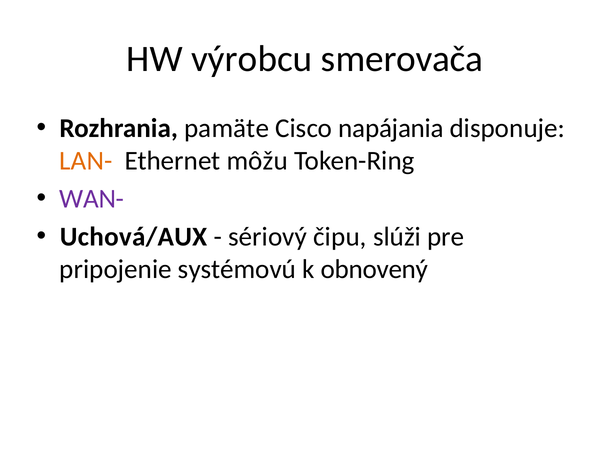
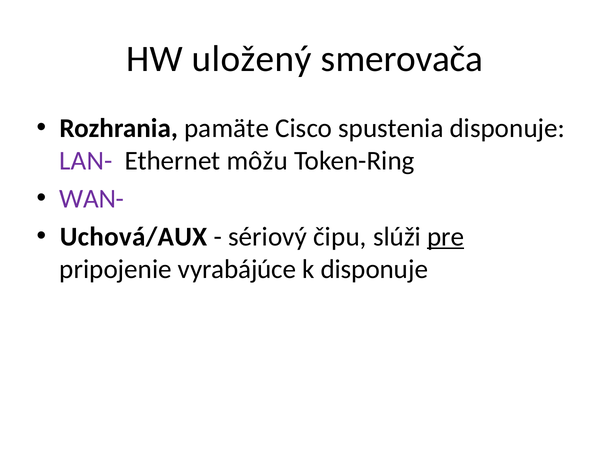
výrobcu: výrobcu -> uložený (252, 59)
napájania: napájania -> spustenia (391, 128)
LAN- colour: orange -> purple (86, 161)
pre underline: none -> present (446, 236)
systémovú: systémovú -> vyrabájúce (237, 269)
k obnovený: obnovený -> disponuje (374, 269)
